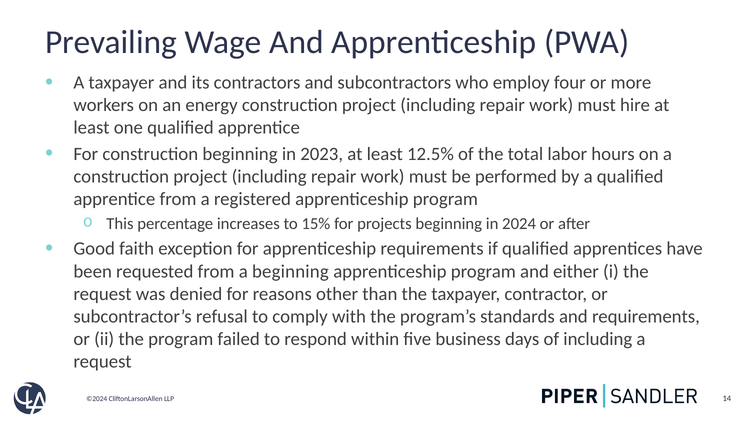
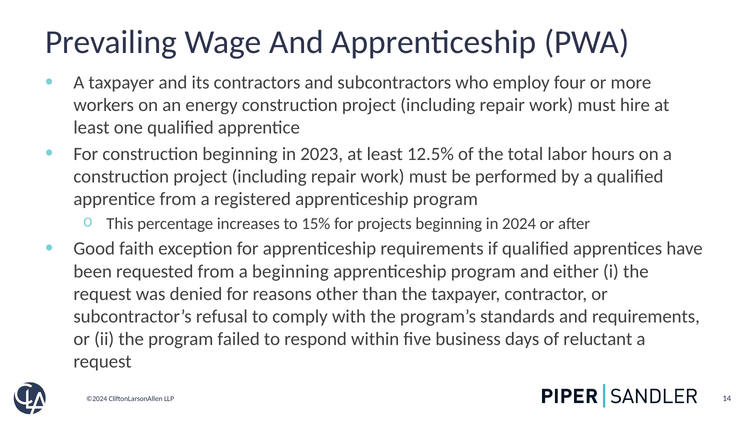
of including: including -> reluctant (598, 339)
